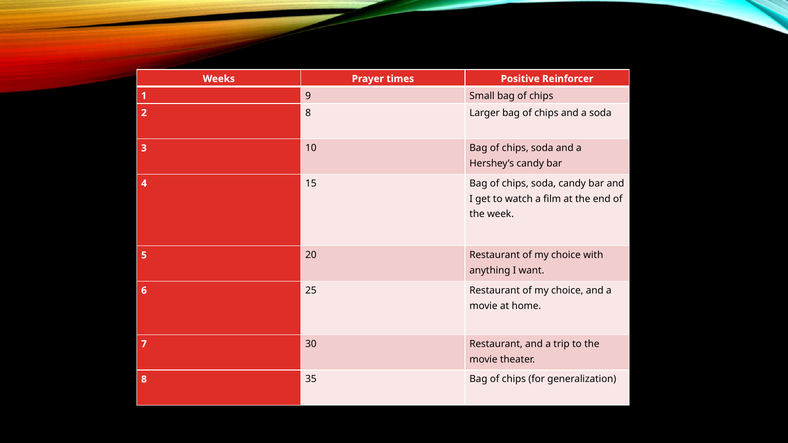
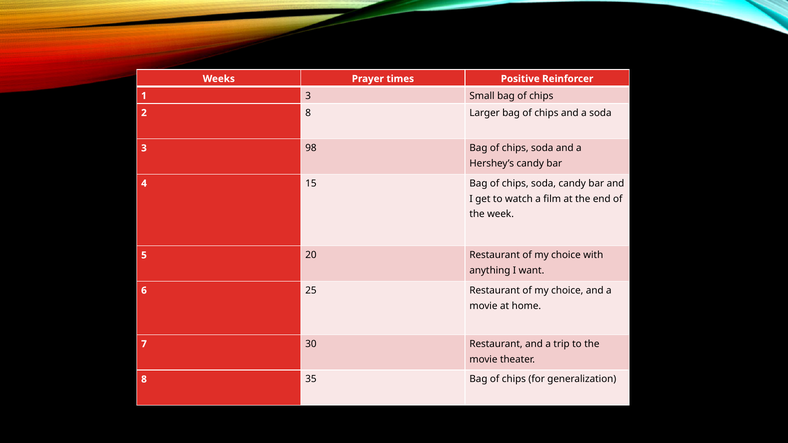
1 9: 9 -> 3 (308, 96)
10: 10 -> 98 (311, 148)
